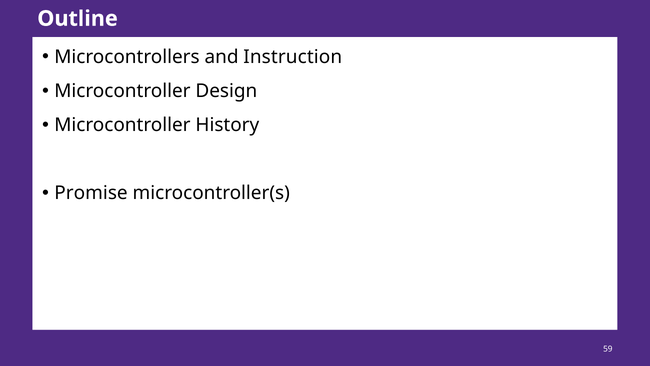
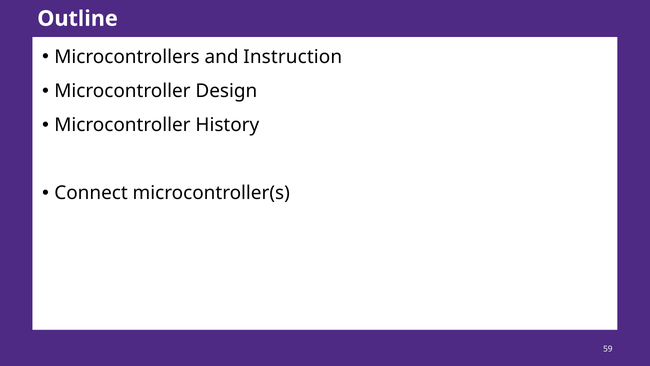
Promise: Promise -> Connect (91, 193)
